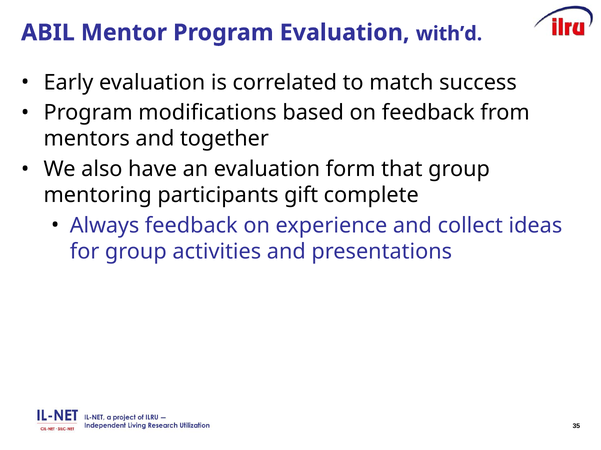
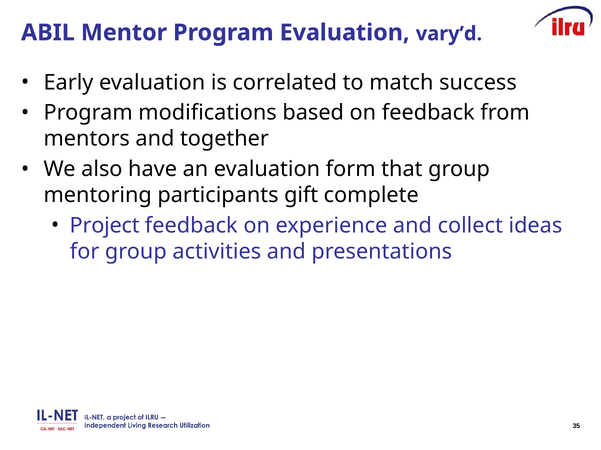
with’d: with’d -> vary’d (449, 34)
Always: Always -> Project (105, 226)
